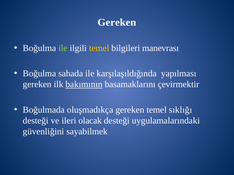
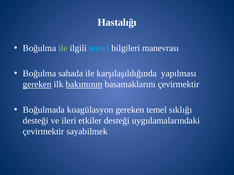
Gereken: Gereken -> Hastalığı (117, 22)
temel colour: yellow -> light blue (99, 48)
gereken underline: none -> present (37, 85)
oluşmadıkça: oluşmadıkça -> koagülasyon (90, 110)
olacak: olacak -> etkiler (90, 121)
güvenliğini: güvenliğini -> çevirmektir (43, 132)
